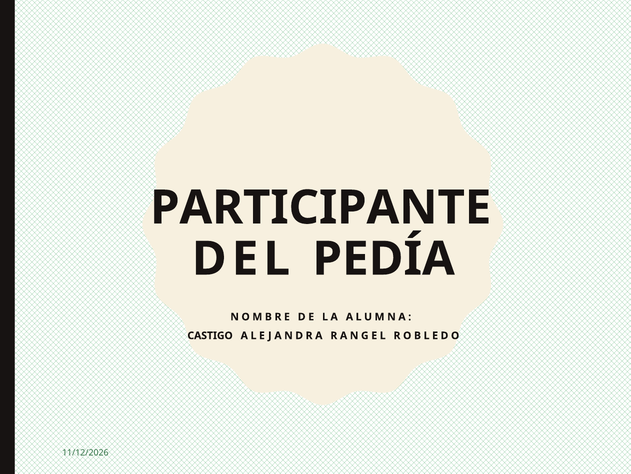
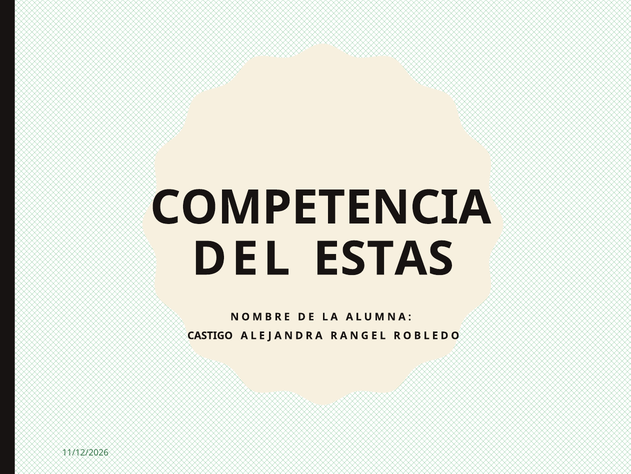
PARTICIPANTE: PARTICIPANTE -> COMPETENCIA (321, 207)
PEDÍA: PEDÍA -> ESTAS (384, 259)
